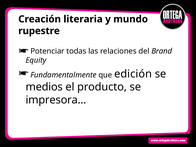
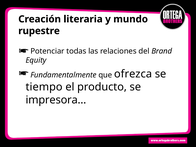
edición: edición -> ofrezca (133, 74)
medios: medios -> tiempo (44, 87)
